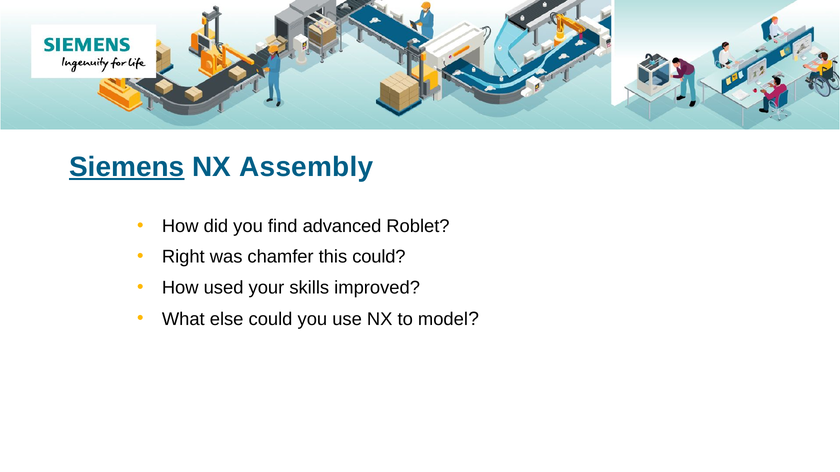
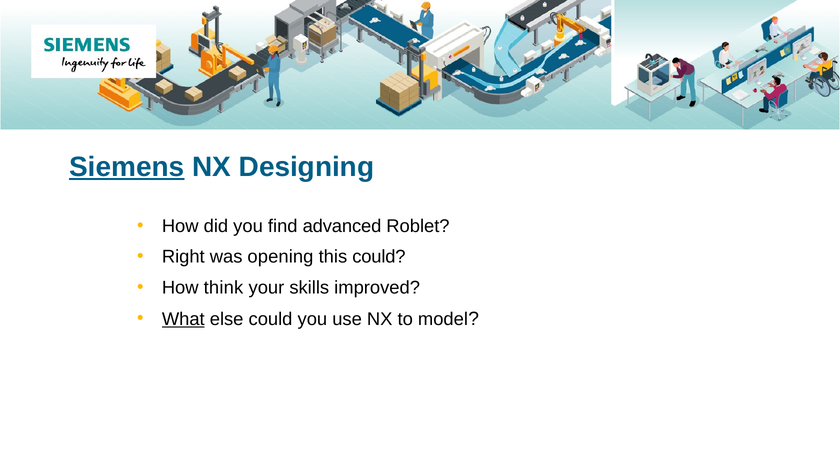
Assembly: Assembly -> Designing (306, 167)
chamfer: chamfer -> opening (280, 257)
used: used -> think (223, 288)
What underline: none -> present (183, 320)
